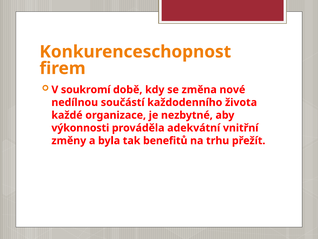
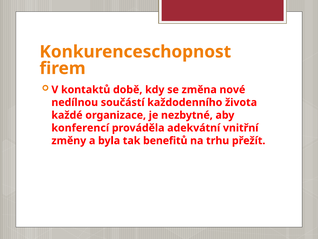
soukromí: soukromí -> kontaktů (86, 90)
výkonnosti: výkonnosti -> konferencí (80, 128)
